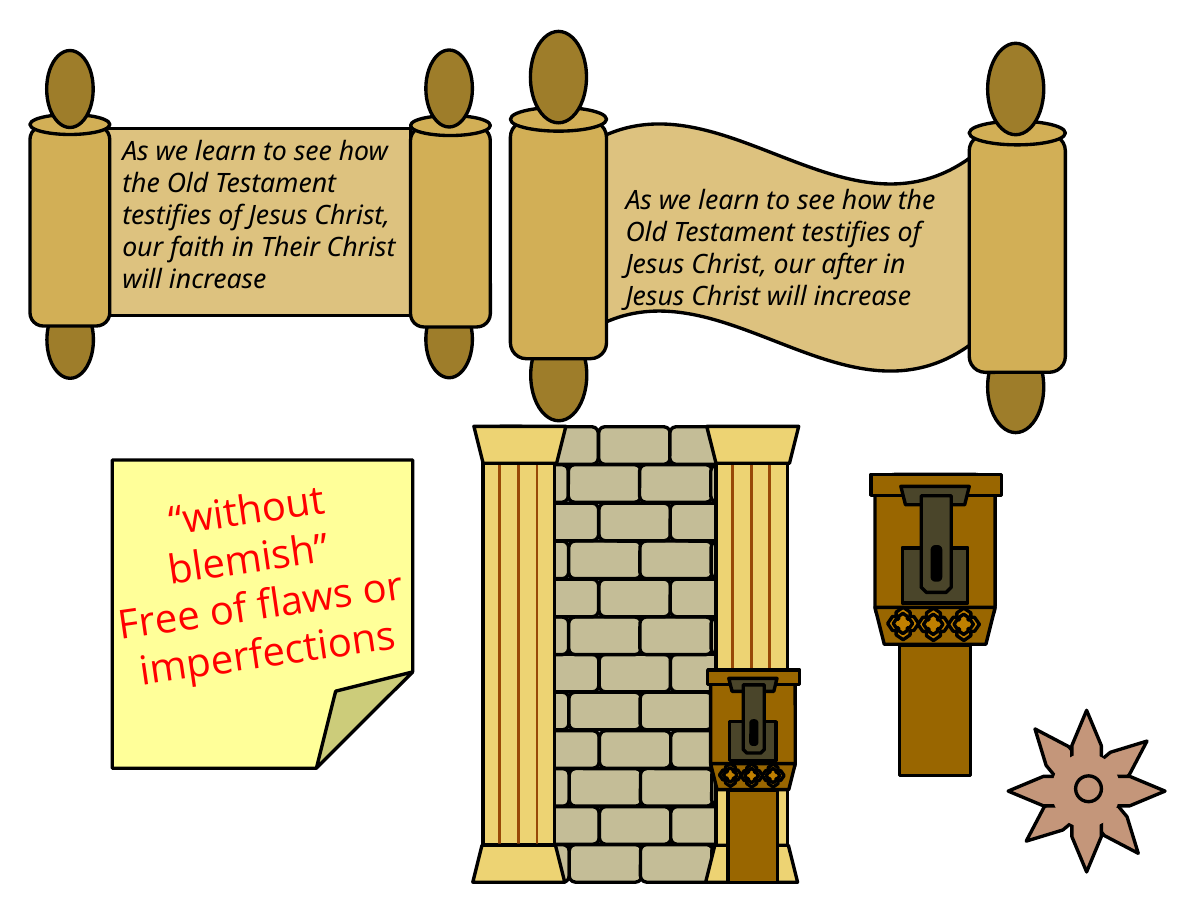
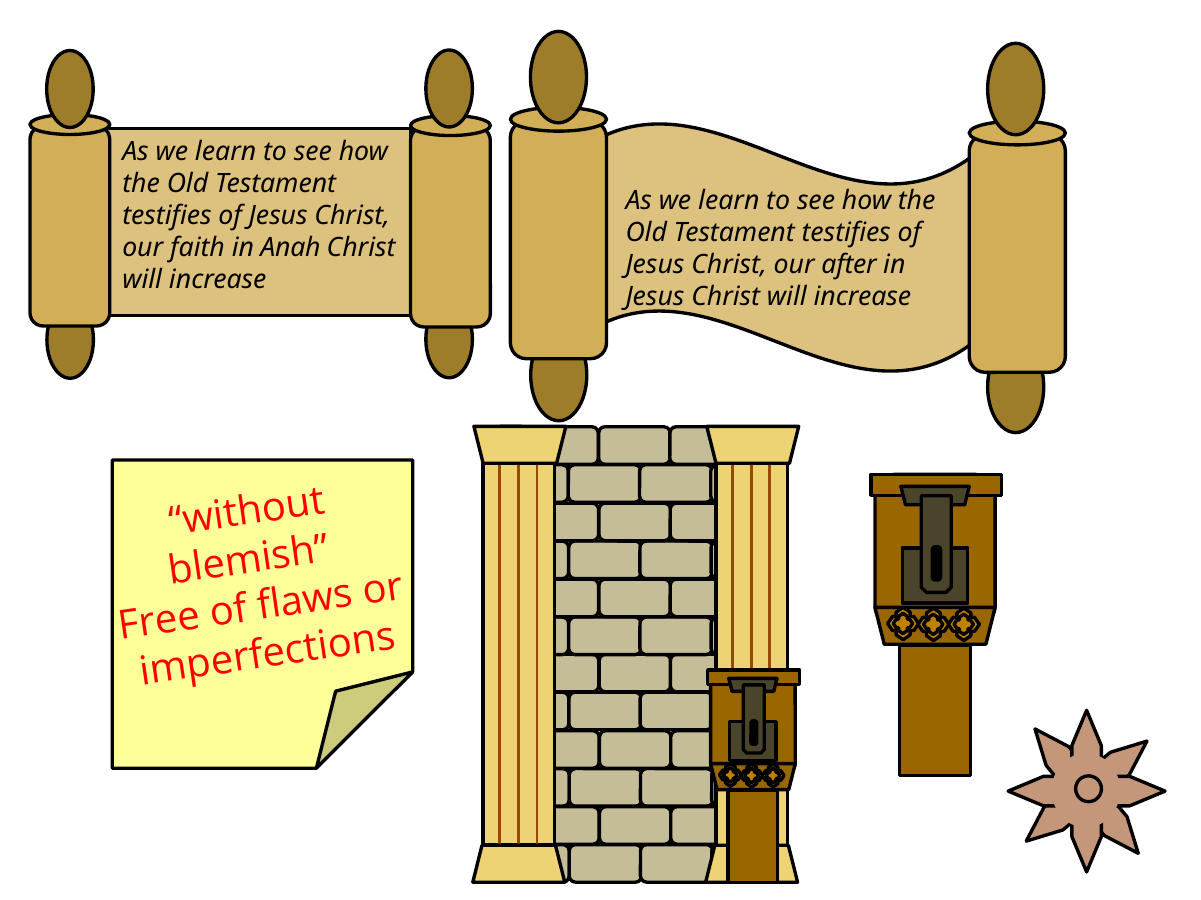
Their: Their -> Anah (291, 248)
